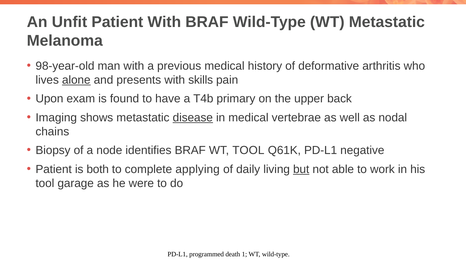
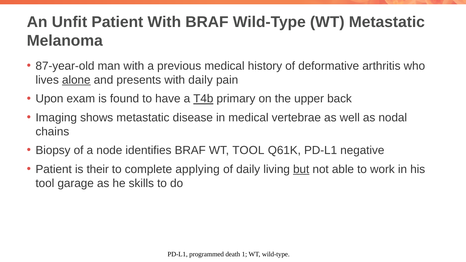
98-year-old: 98-year-old -> 87-year-old (65, 66)
with skills: skills -> daily (201, 80)
T4b underline: none -> present (203, 99)
disease underline: present -> none (193, 118)
both: both -> their (98, 169)
were: were -> skills (141, 183)
